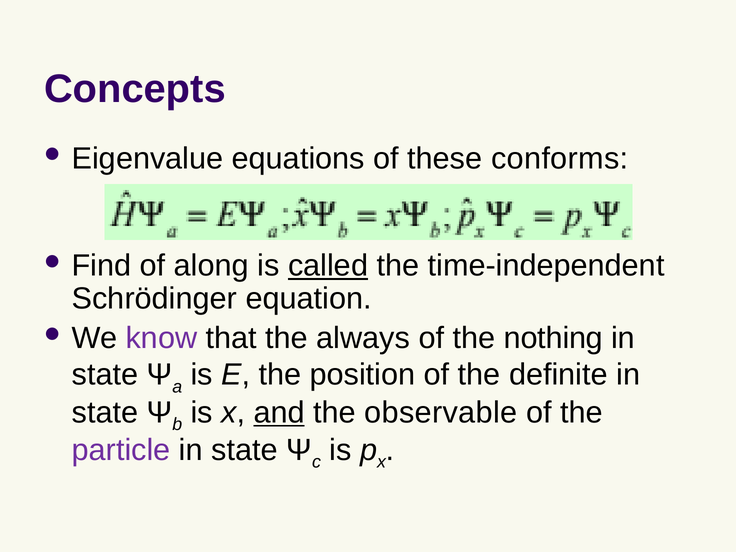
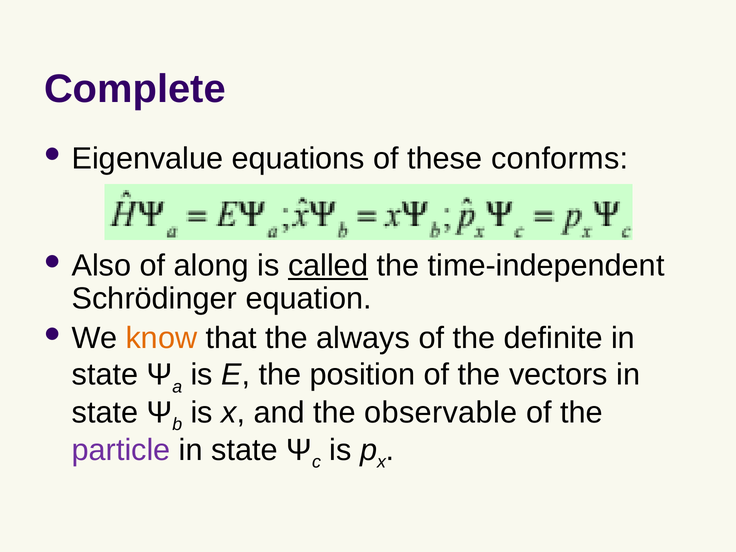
Concepts: Concepts -> Complete (135, 89)
Find: Find -> Also (102, 266)
know colour: purple -> orange (161, 338)
nothing: nothing -> definite (553, 338)
definite: definite -> vectors (558, 375)
and underline: present -> none (279, 413)
